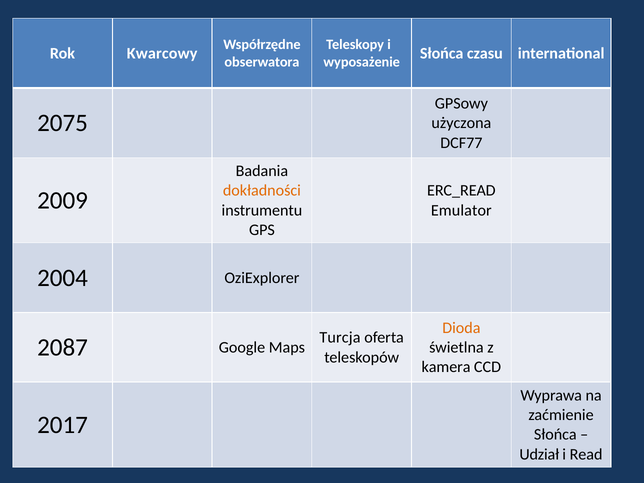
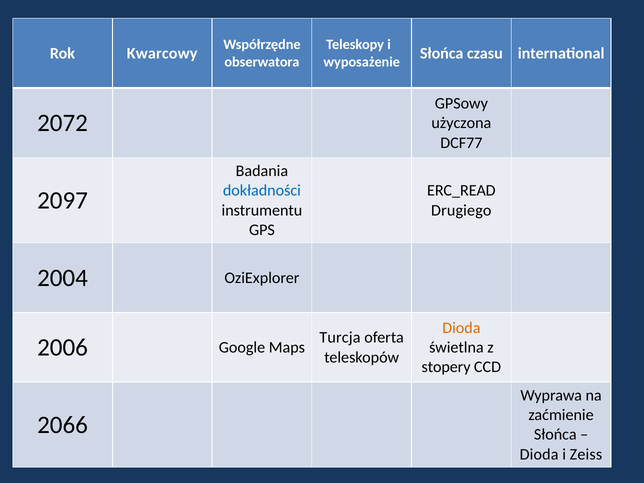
2075: 2075 -> 2072 (63, 123)
dokładności colour: orange -> blue (262, 191)
2009: 2009 -> 2097 (63, 201)
Emulator: Emulator -> Drugiego (461, 210)
2087: 2087 -> 2006 (63, 348)
kamera: kamera -> stopery (446, 367)
2017: 2017 -> 2066 (63, 425)
Udział: Udział -> Dioda (539, 454)
Read: Read -> Zeiss (586, 454)
